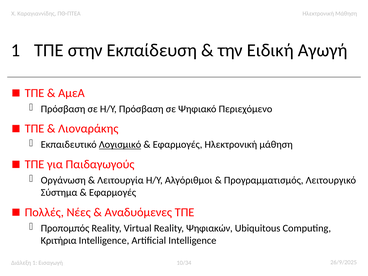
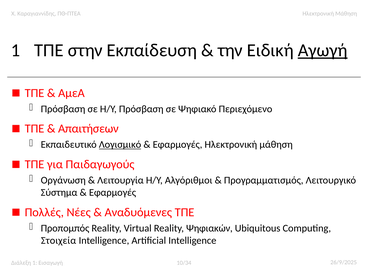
Αγωγή underline: none -> present (323, 50)
Λιοναράκης: Λιοναράκης -> Απαιτήσεων (88, 129)
Κριτήρια: Κριτήρια -> Στοιχεία (59, 240)
